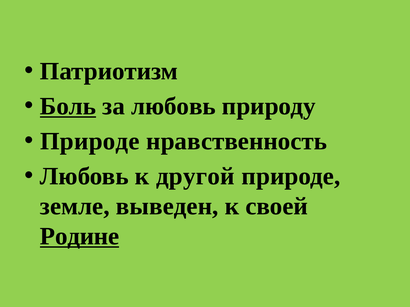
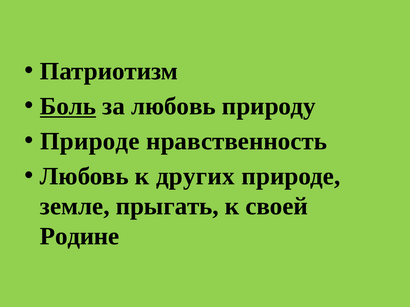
другой: другой -> других (195, 177)
выведен: выведен -> прыгать (167, 207)
Родине underline: present -> none (80, 237)
